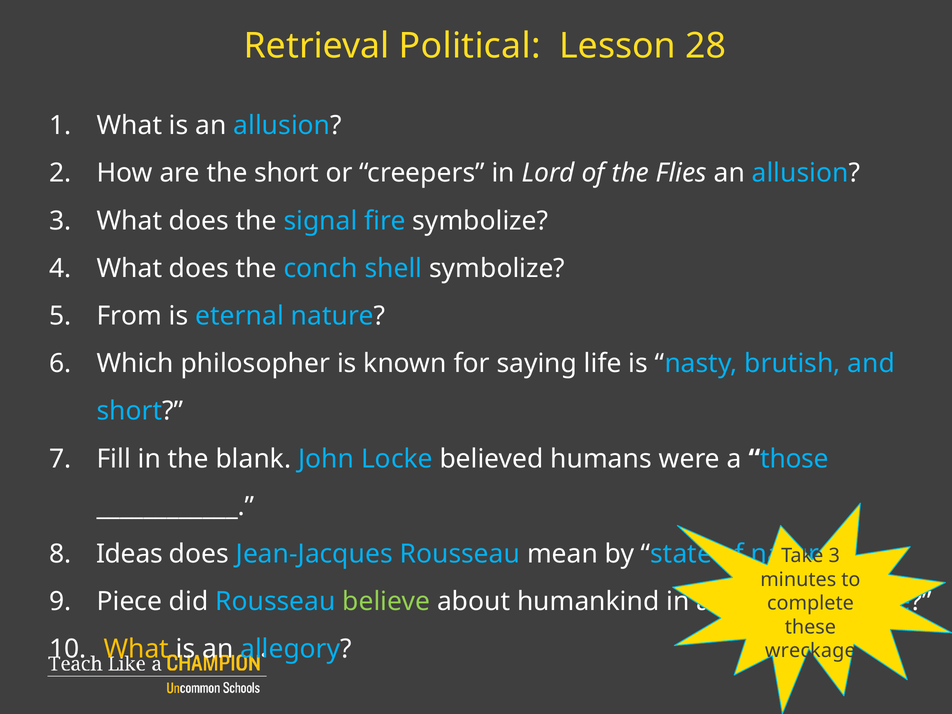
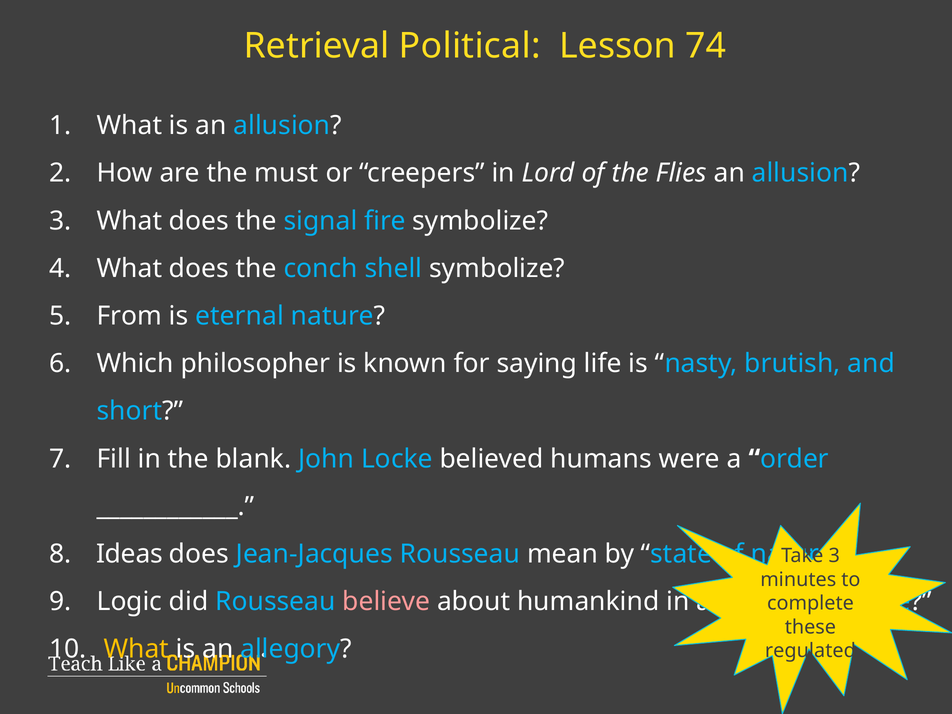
28: 28 -> 74 (706, 46)
the short: short -> must (286, 173)
those: those -> order (794, 459)
Piece: Piece -> Logic (129, 602)
believe colour: light green -> pink (386, 602)
wreckage: wreckage -> regulated (810, 651)
